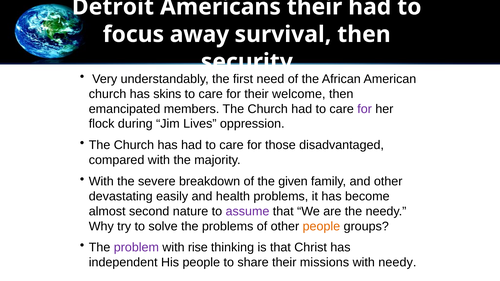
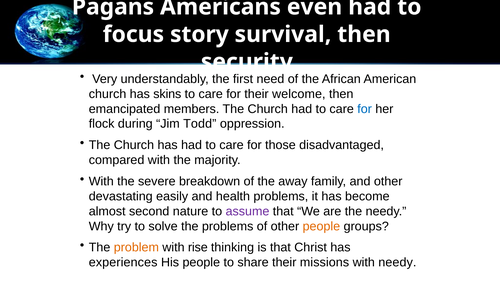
Detroit: Detroit -> Pagans (113, 7)
Americans their: their -> even (315, 7)
away: away -> story (199, 34)
for colour: purple -> blue (365, 109)
Lives: Lives -> Todd (200, 124)
given: given -> away (293, 181)
problem colour: purple -> orange (136, 248)
independent: independent -> experiences (123, 263)
